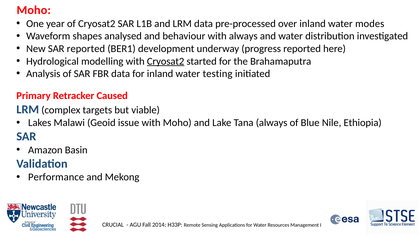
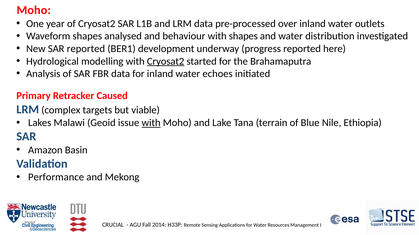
modes: modes -> outlets (370, 24)
with always: always -> shapes (243, 36)
testing: testing -> echoes (218, 74)
with underline: none -> present (151, 123)
Tana always: always -> terrain (272, 123)
